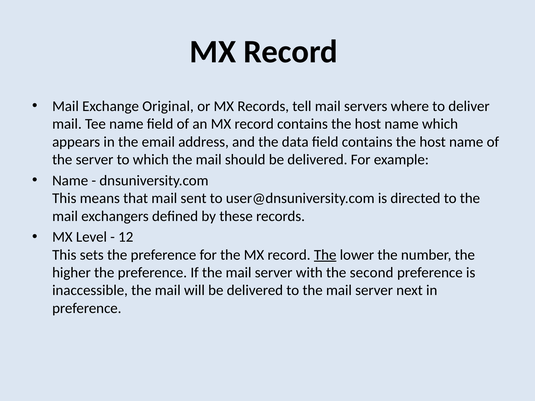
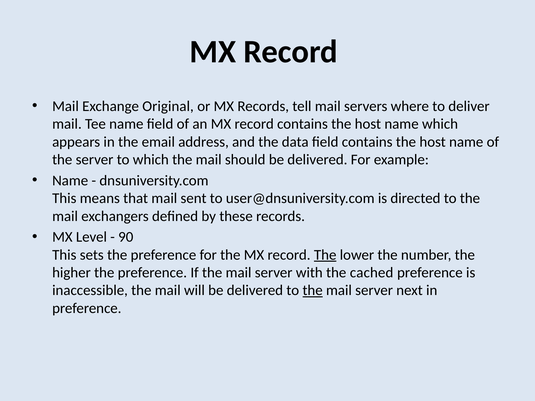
12: 12 -> 90 (126, 237)
second: second -> cached (372, 273)
the underline: none -> present (313, 291)
